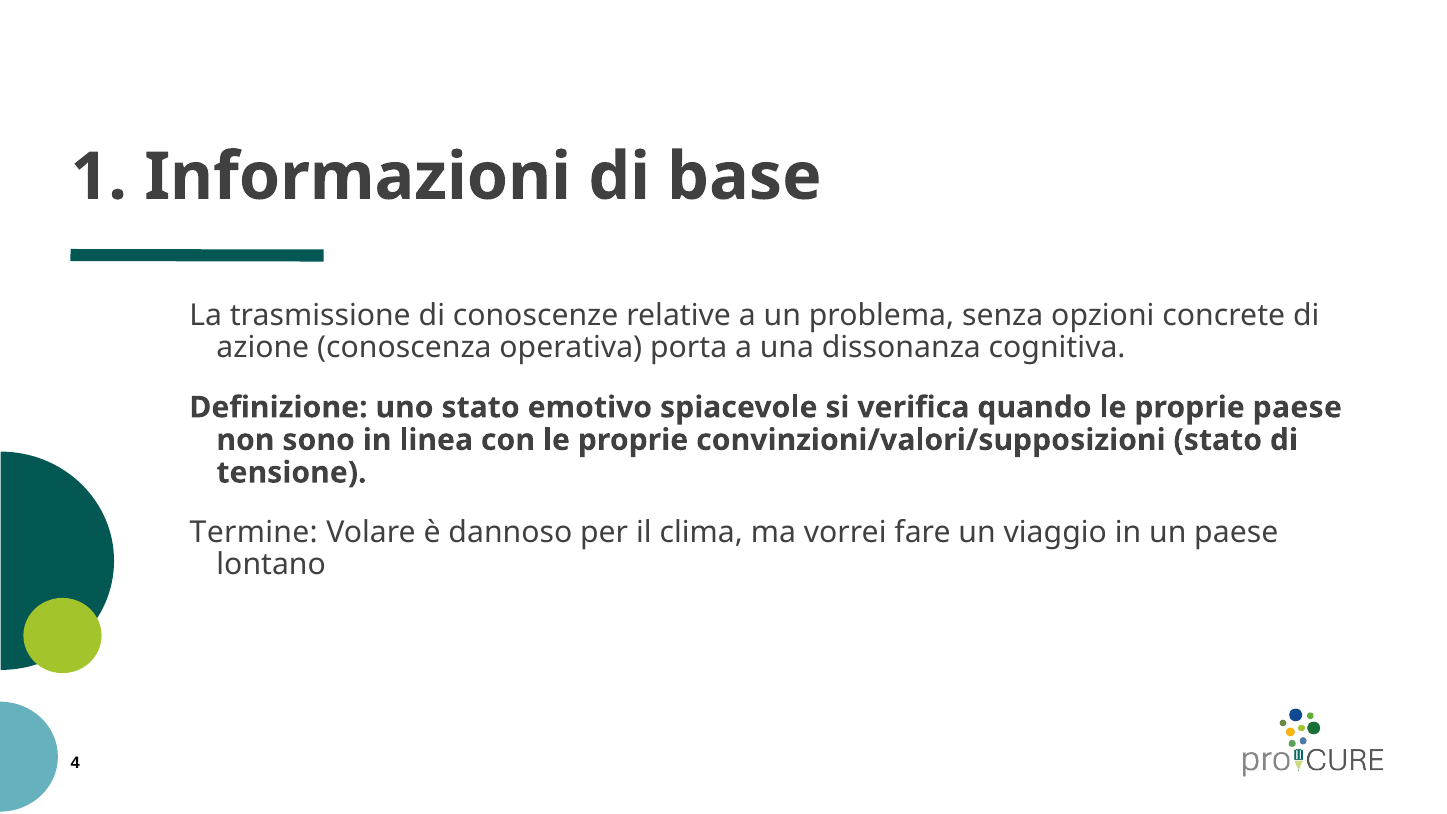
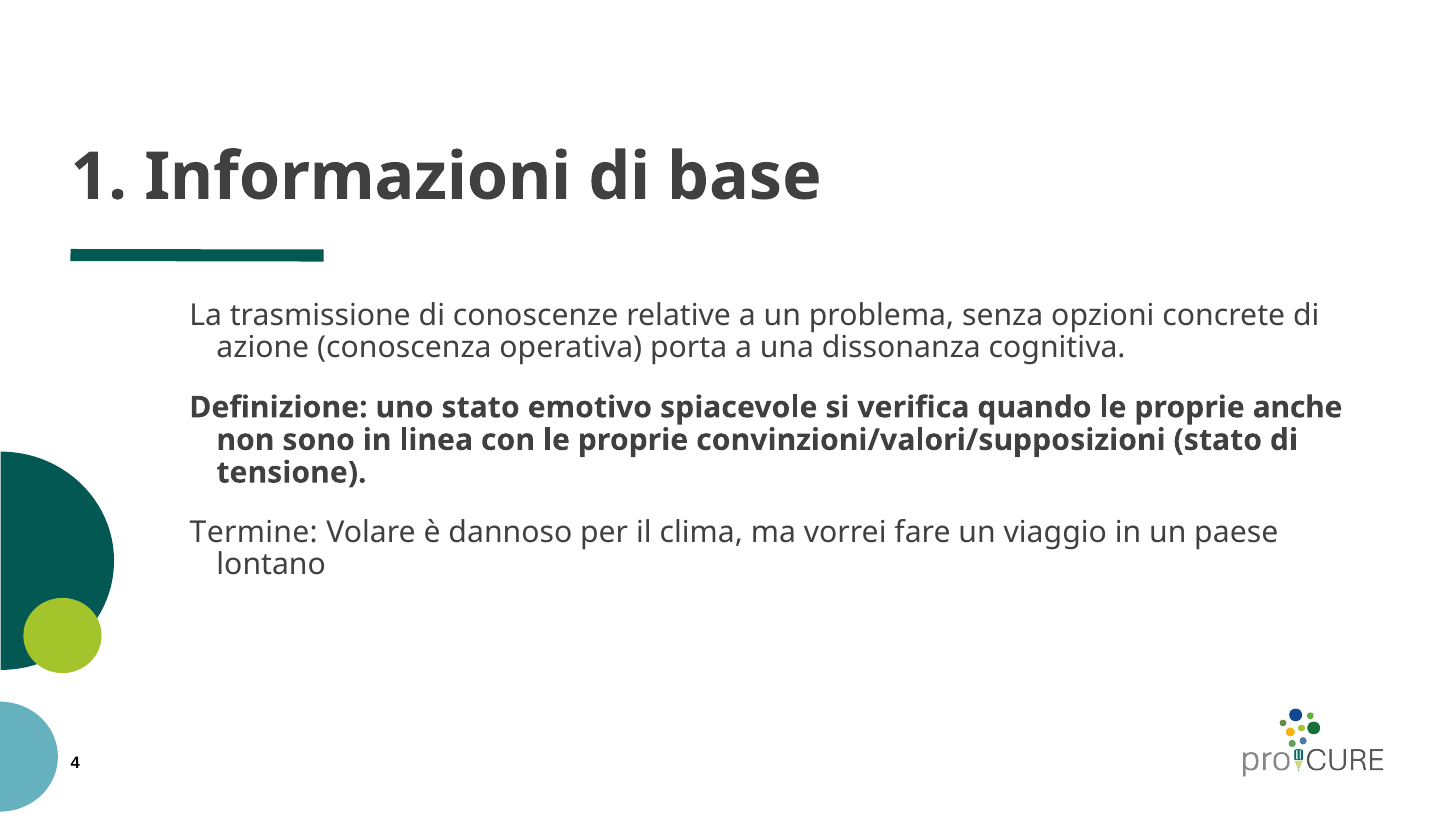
proprie paese: paese -> anche (1298, 407)
